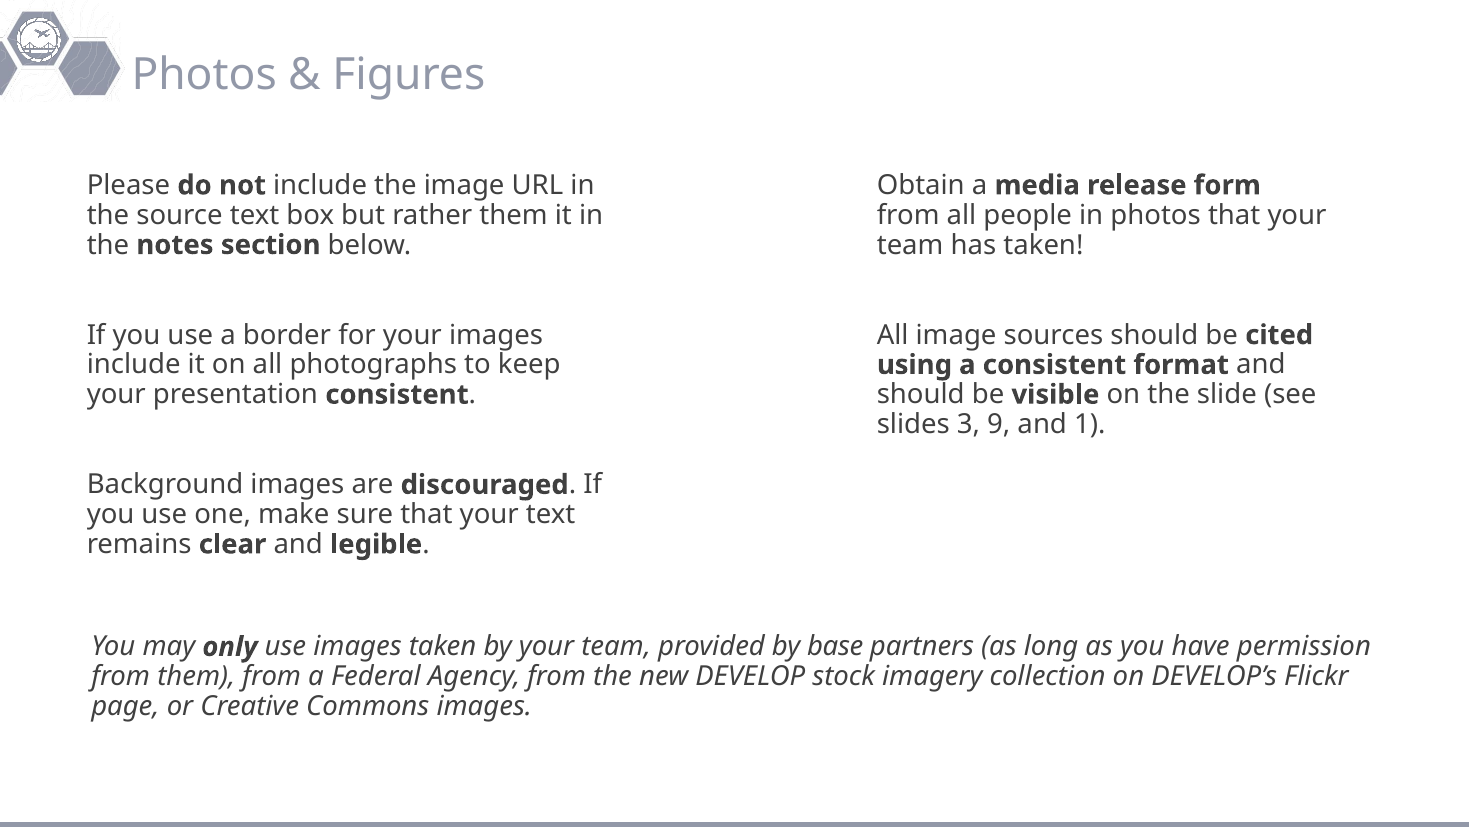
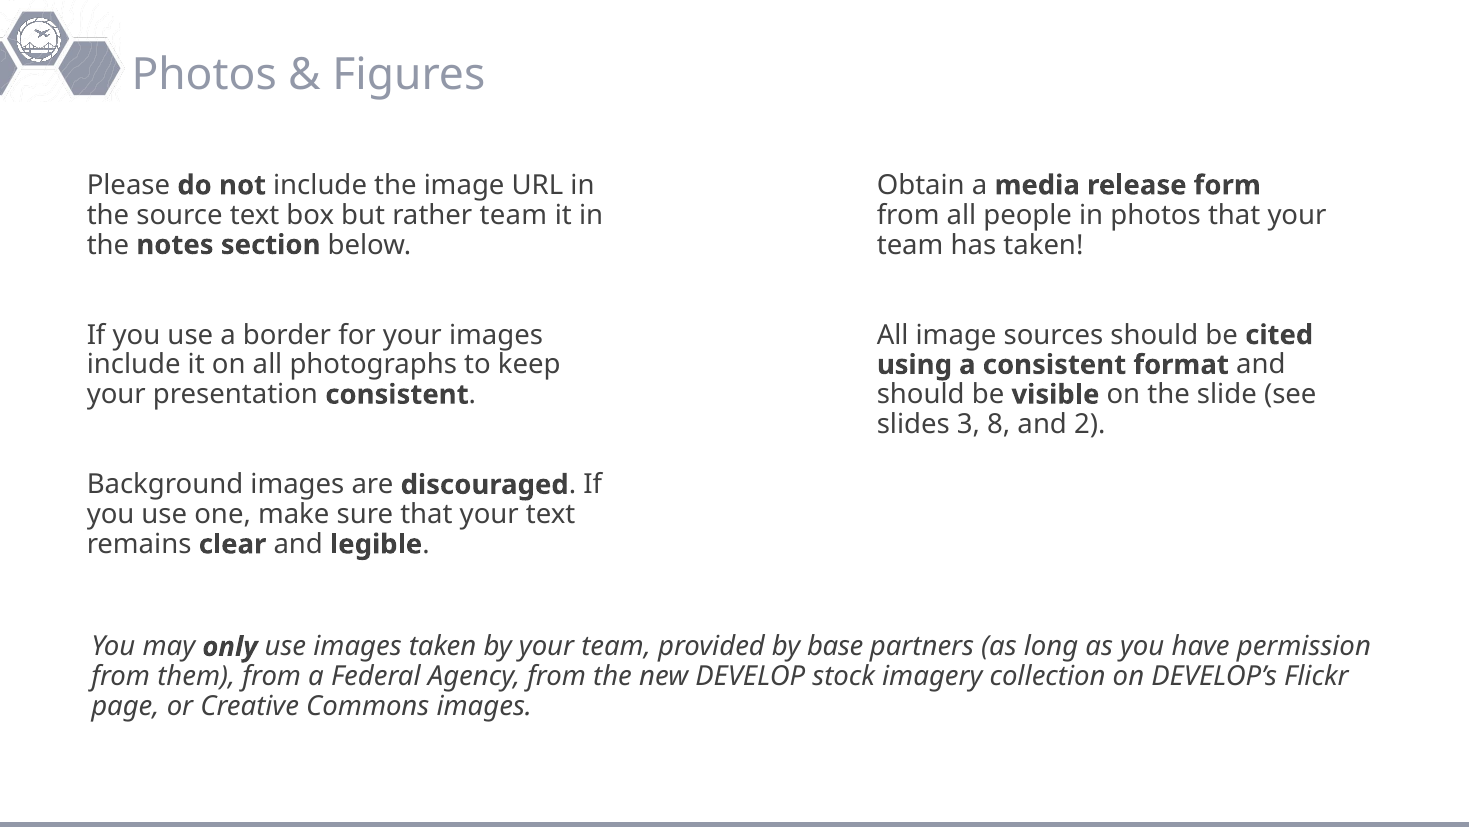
rather them: them -> team (513, 215)
9: 9 -> 8 (999, 424)
1: 1 -> 2 (1090, 424)
